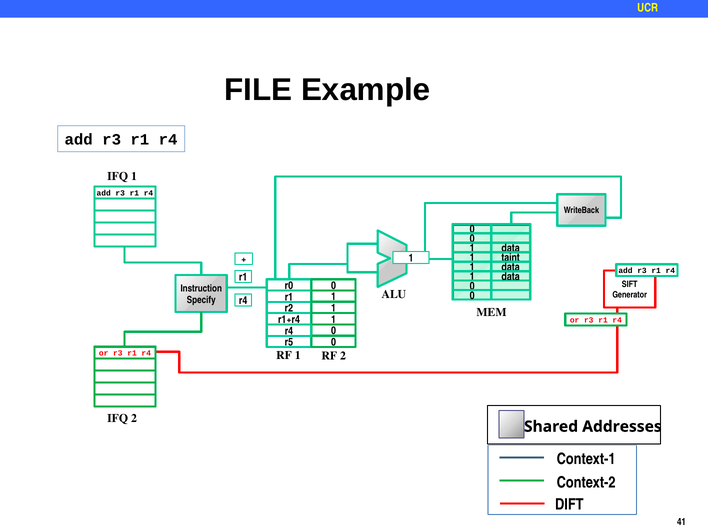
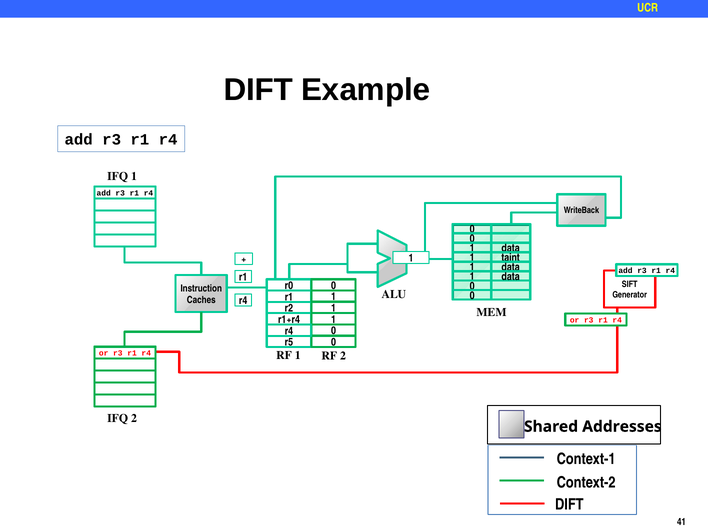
FILE: FILE -> DIFT (258, 90)
Specify: Specify -> Caches (201, 300)
